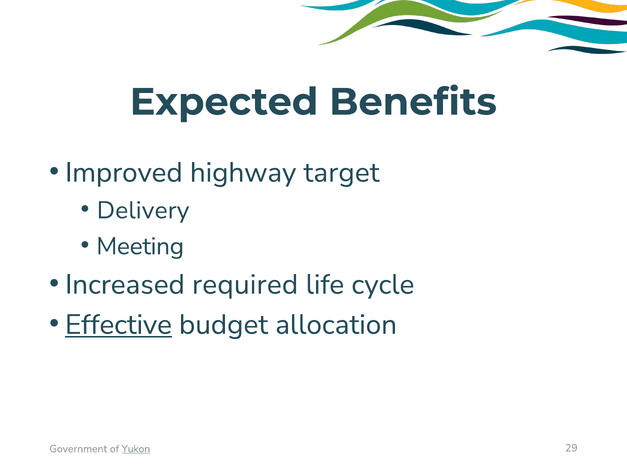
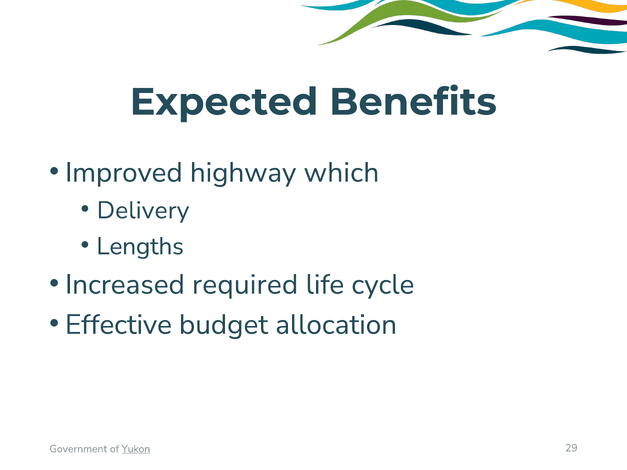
target: target -> which (341, 173)
Meeting: Meeting -> Lengths (140, 246)
Effective underline: present -> none (118, 325)
